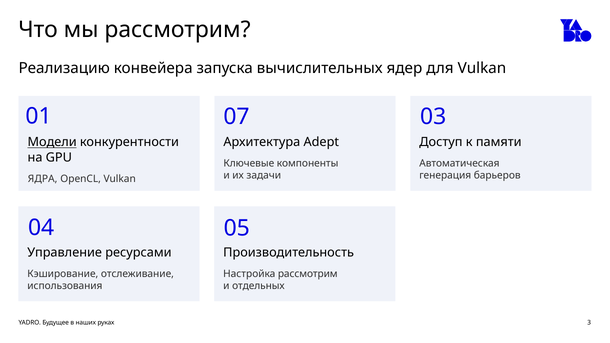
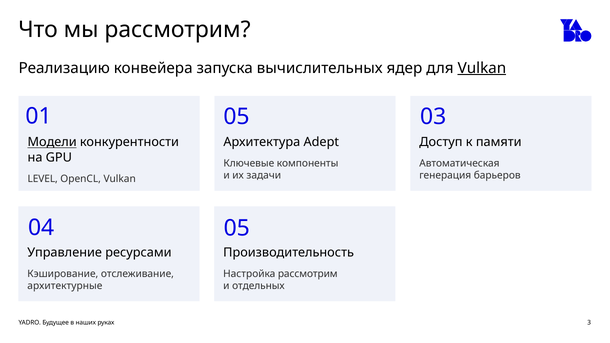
Vulkan underline: none -> present (482, 68)
01 07: 07 -> 05 (236, 117)
ЯДРА: ЯДРА -> LEVEL (43, 179)
использования: использования -> архитектурные (65, 286)
